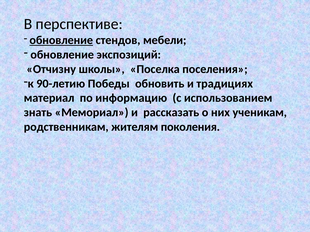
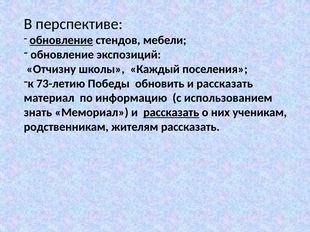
Поселка: Поселка -> Каждый (155, 69)
90-летию: 90-летию -> 73-летию (61, 84)
обновить и традициях: традициях -> рассказать (225, 84)
рассказать underline: none -> present (171, 113)
жителям поколения: поколения -> рассказать (190, 127)
